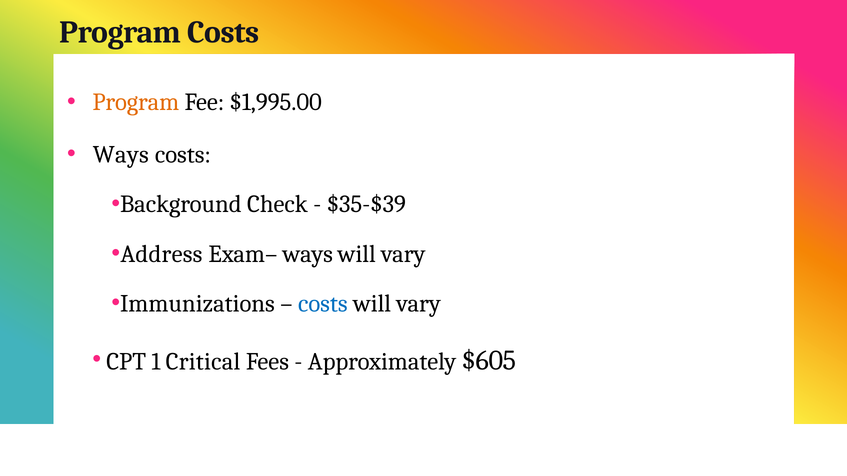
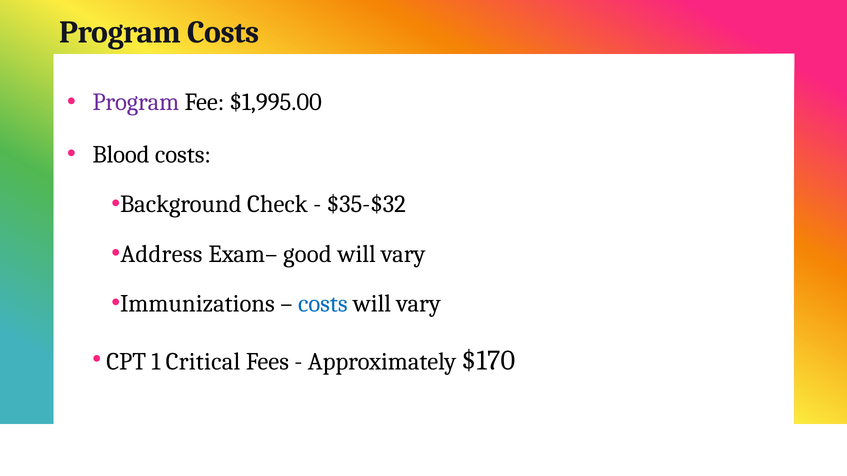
Program colour: orange -> purple (136, 102)
Ways: Ways -> Blood (121, 155)
$35-$39: $35-$39 -> $35-$32 (366, 204)
Exam– ways: ways -> good (307, 254)
$605: $605 -> $170 (489, 361)
